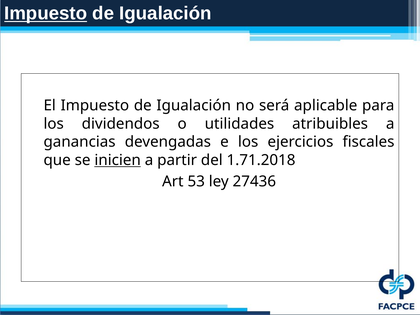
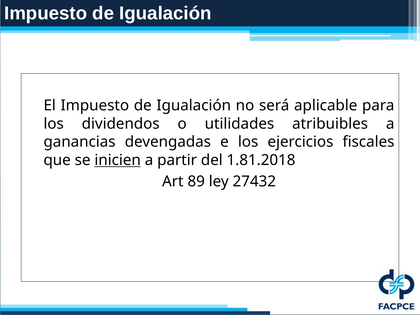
Impuesto underline: present -> none (46, 13)
1.71.2018: 1.71.2018 -> 1.81.2018 (261, 160)
53: 53 -> 89 (196, 181)
27436: 27436 -> 27432 (254, 181)
